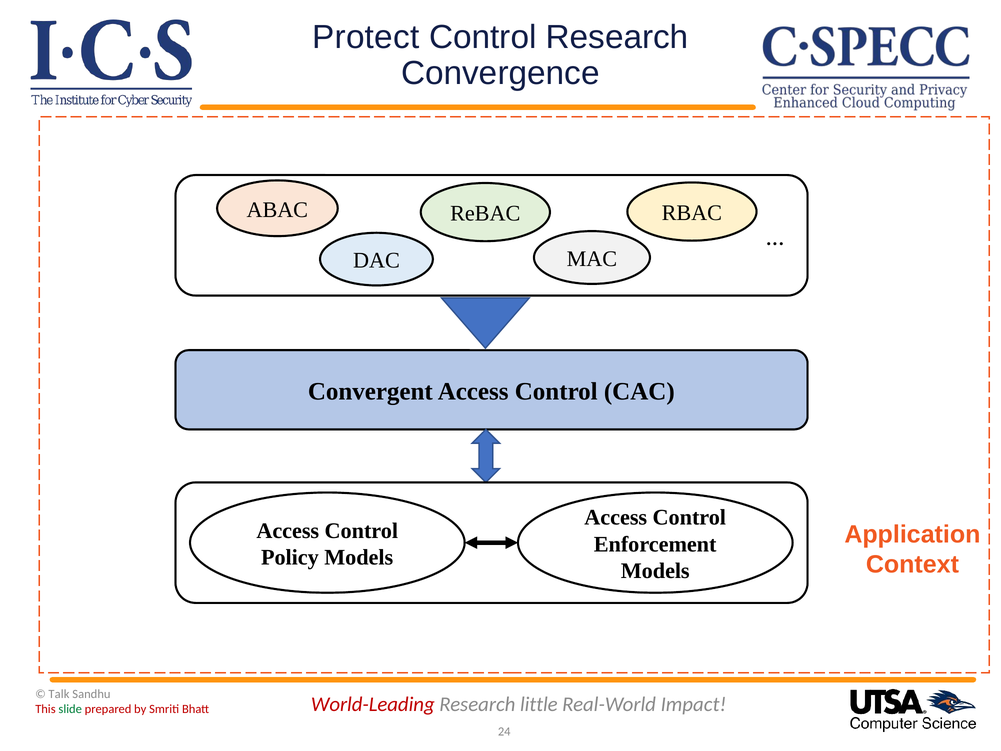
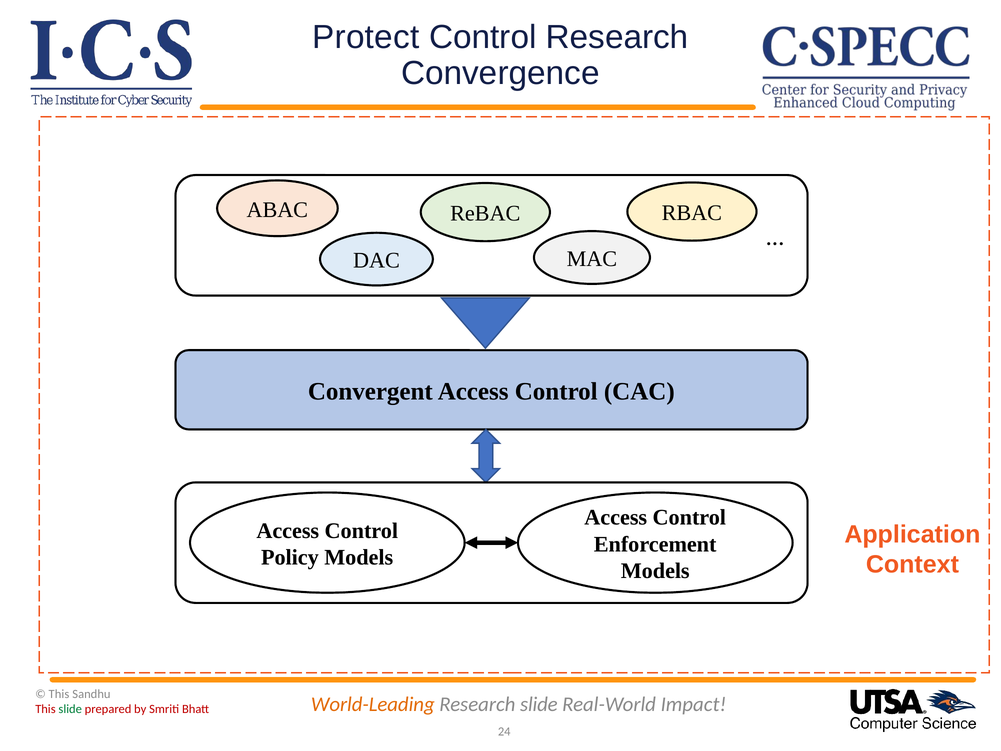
Talk: Talk -> This (59, 694)
World-Leading colour: red -> orange (373, 704)
Research little: little -> slide (539, 704)
